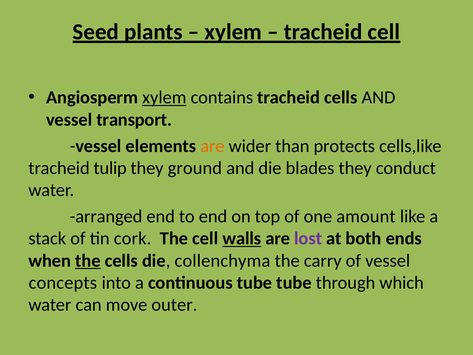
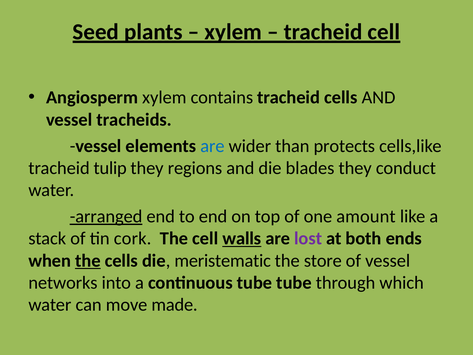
xylem underline: present -> none (164, 97)
transport: transport -> tracheids (134, 120)
are colour: orange -> blue (212, 146)
ground: ground -> regions (195, 168)
arranged underline: none -> present (106, 216)
collenchyma: collenchyma -> meristematic (223, 260)
carry: carry -> store (323, 260)
concepts: concepts -> networks (63, 283)
outer: outer -> made (174, 305)
